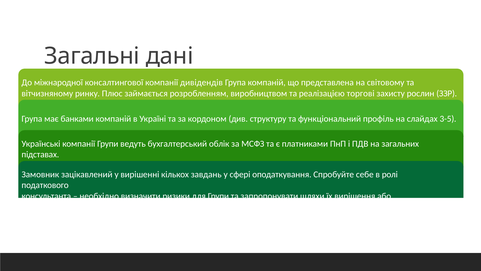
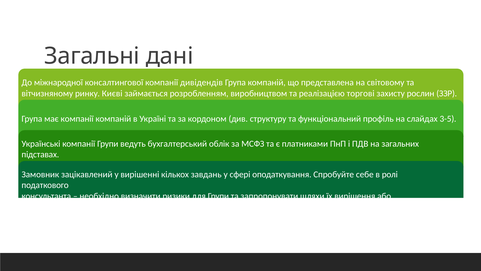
Плюс: Плюс -> Києві (112, 93)
має банками: банками -> компанії (77, 119)
